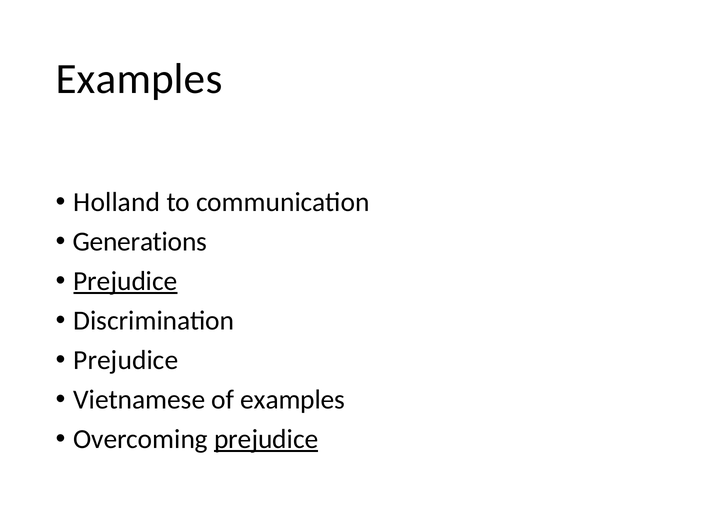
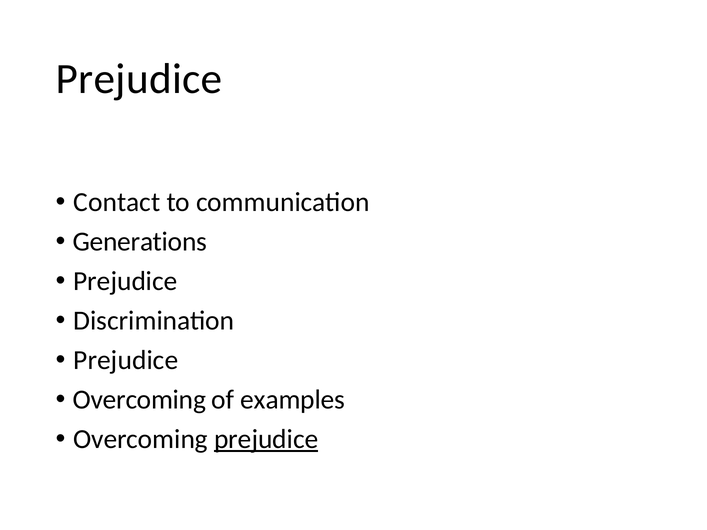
Examples: Examples -> Prejudice (139, 79)
Holland: Holland -> Contact (117, 202)
Prejudice underline: present -> none (125, 281)
Vietnamese: Vietnamese -> Overcoming (139, 400)
